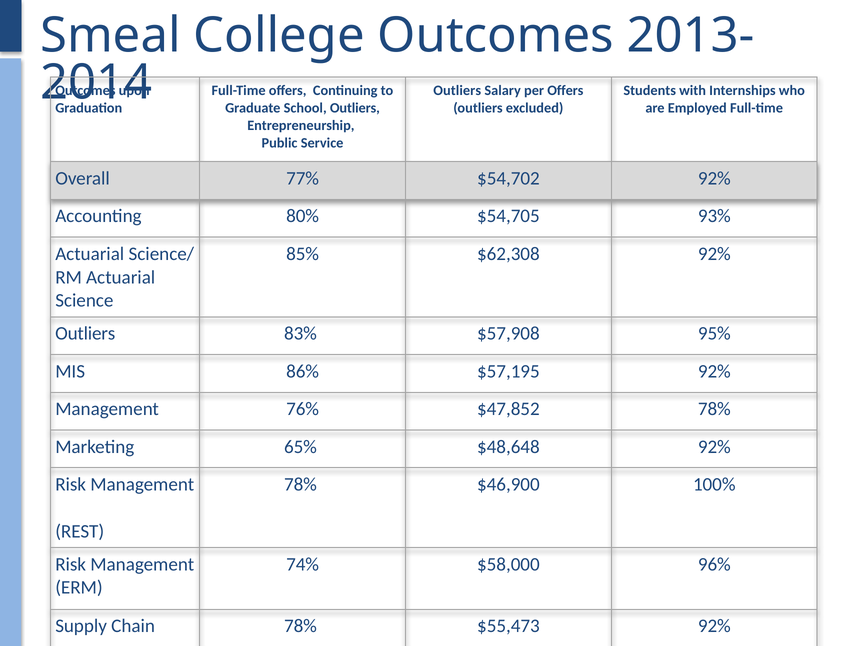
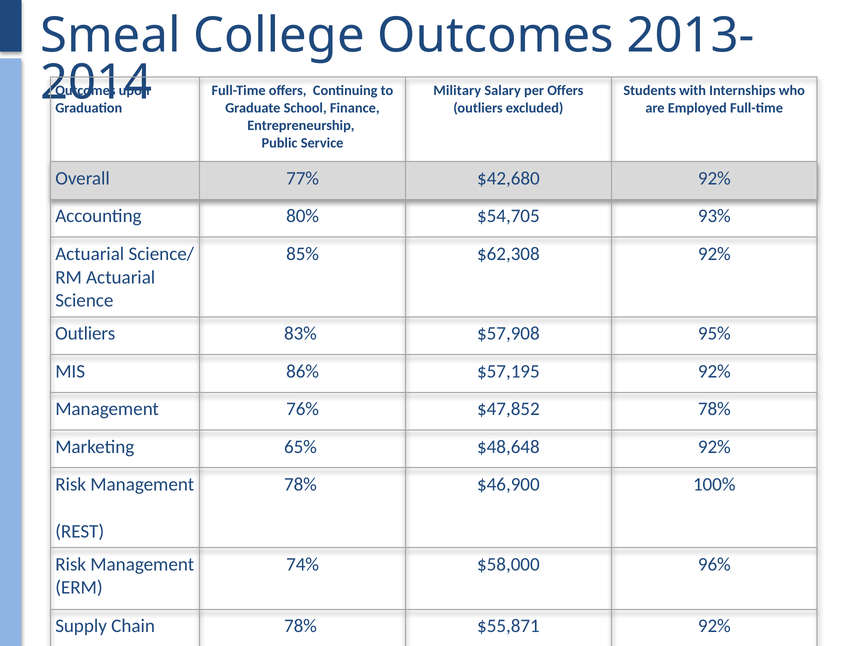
Outliers: Outliers -> Military (457, 91)
School Outliers: Outliers -> Finance (355, 108)
$54,702: $54,702 -> $42,680 (508, 178)
$55,473: $55,473 -> $55,871 (508, 626)
